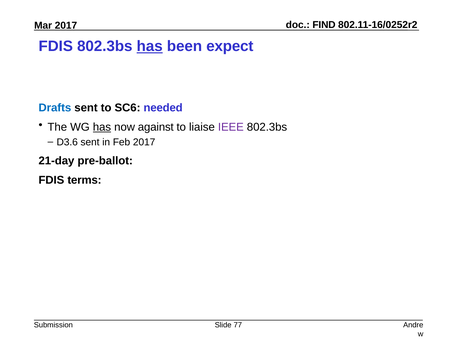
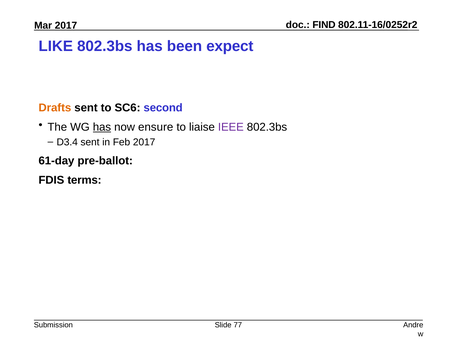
FDIS: FDIS -> LIKE (56, 46)
has underline: present -> none (150, 46)
Drafts colour: blue -> orange (55, 108)
needed: needed -> second (163, 108)
against: against -> ensure (156, 127)
D3.6: D3.6 -> D3.4 (67, 143)
21-day: 21-day -> 61-day (56, 161)
